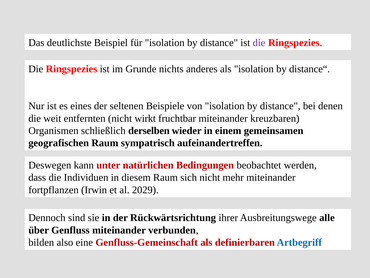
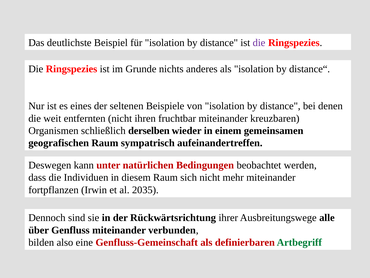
wirkt: wirkt -> ihren (145, 118)
2029: 2029 -> 2035 (145, 190)
Artbegriff colour: blue -> green (299, 242)
